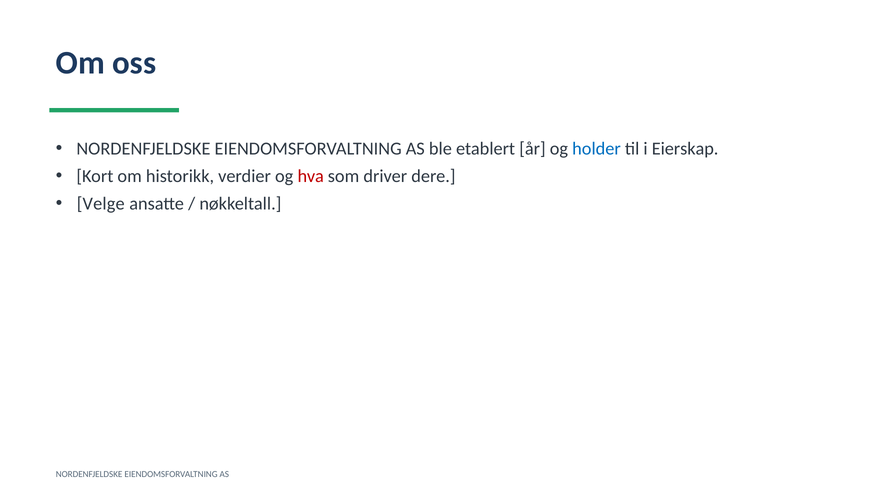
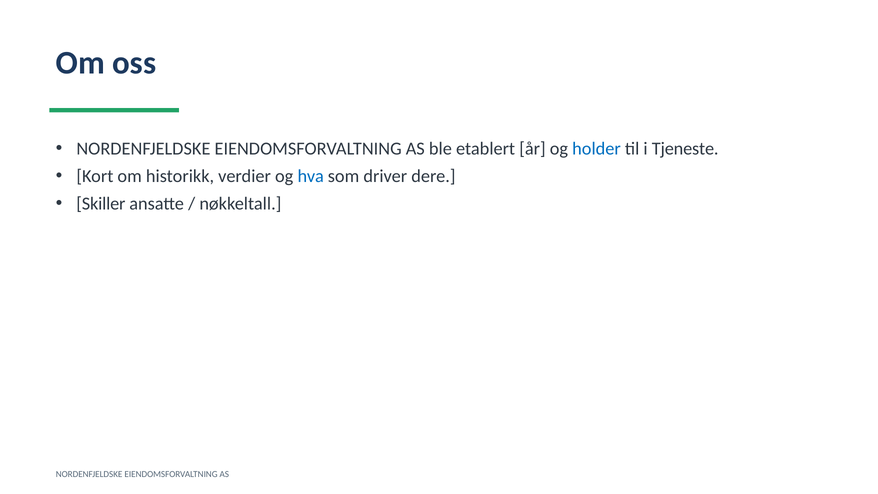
Eierskap: Eierskap -> Tjeneste (685, 149)
hva colour: red -> blue (311, 176)
Velge: Velge -> Skiller (101, 204)
